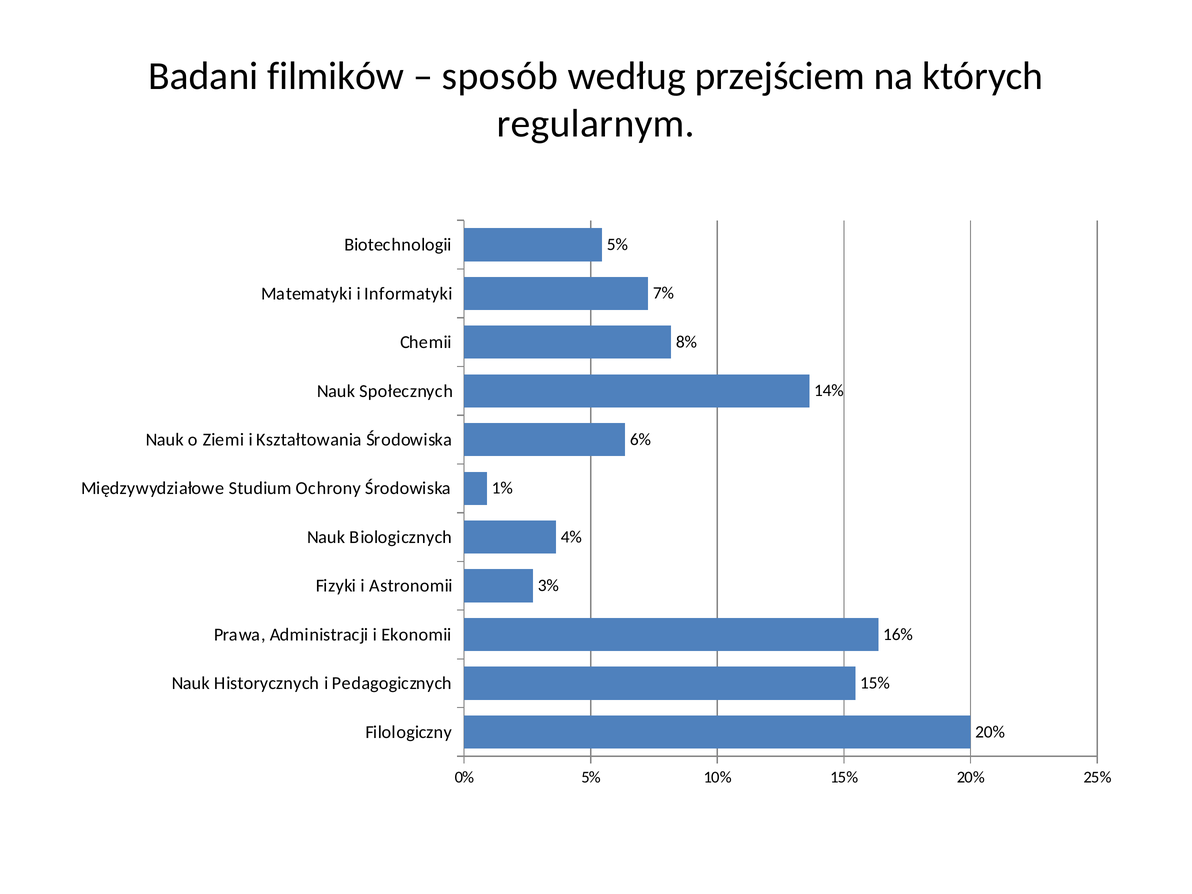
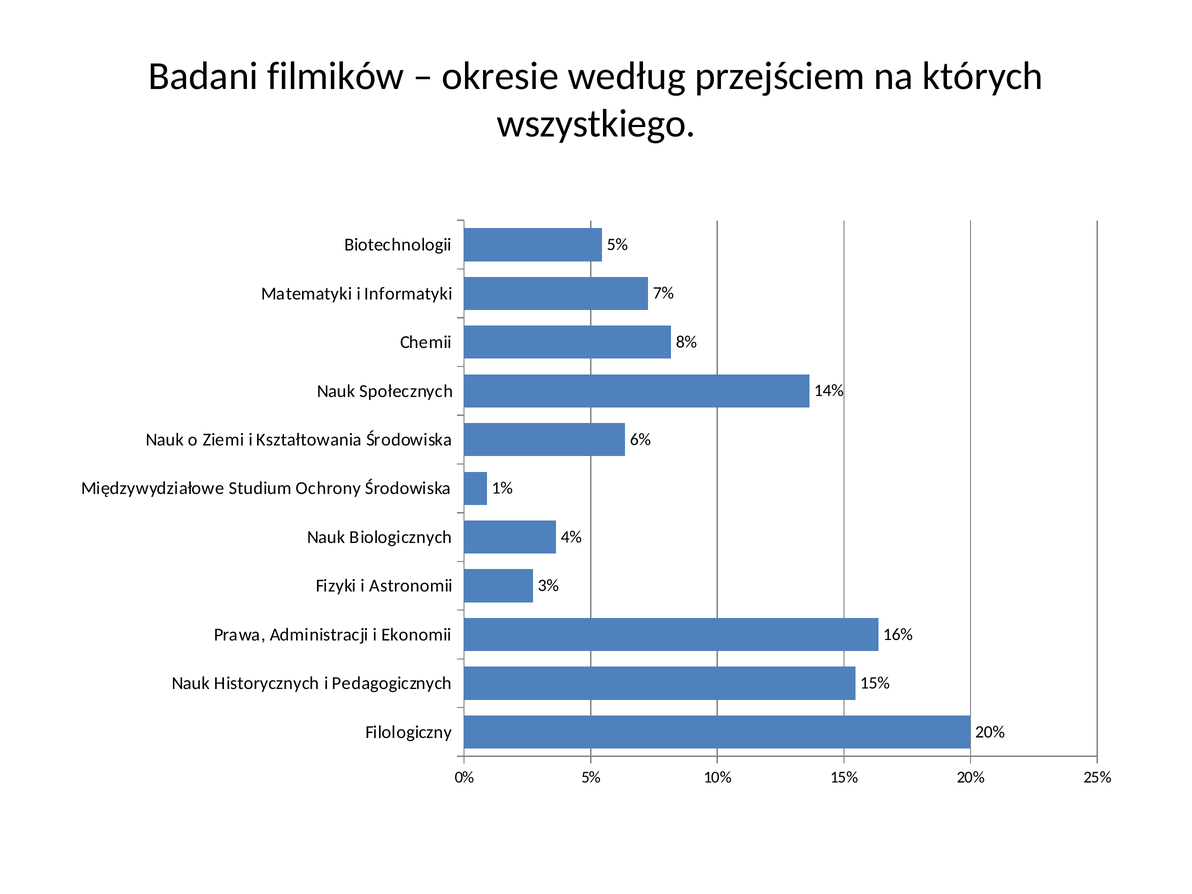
sposób: sposób -> okresie (500, 76)
regularnym: regularnym -> wszystkiego (596, 124)
